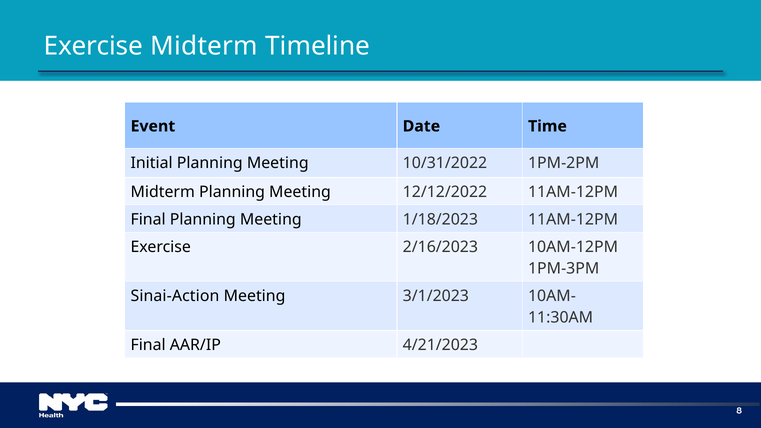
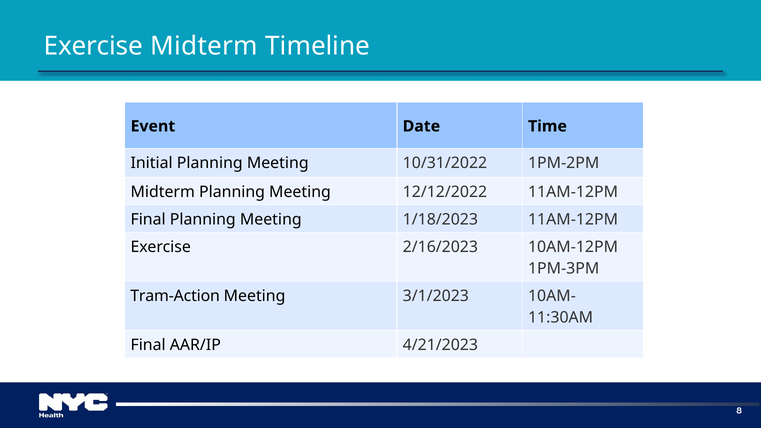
Sinai-Action: Sinai-Action -> Tram-Action (175, 296)
